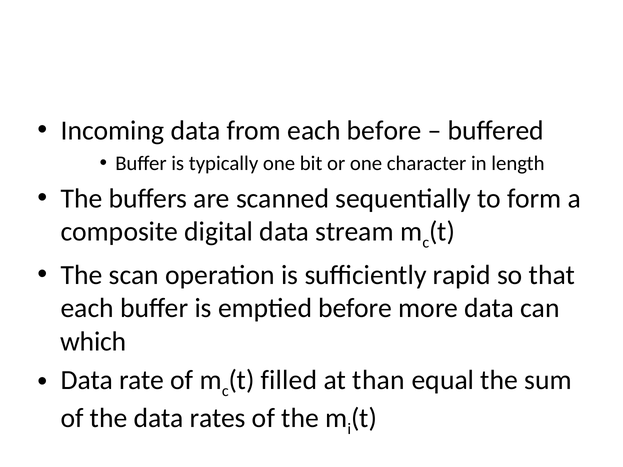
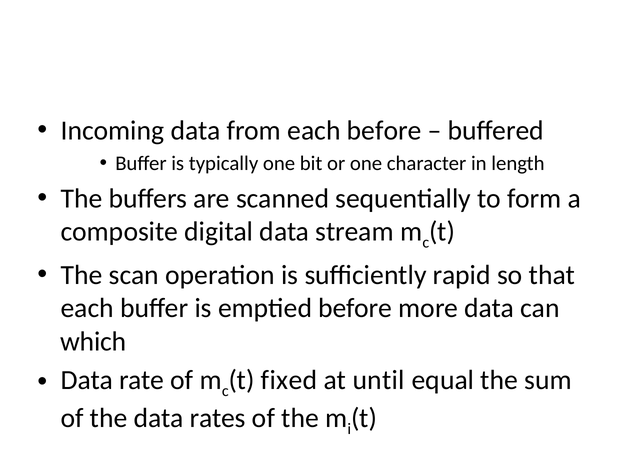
filled: filled -> fixed (289, 380)
than: than -> until (379, 380)
